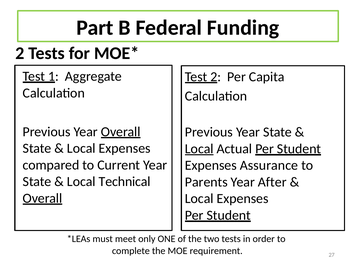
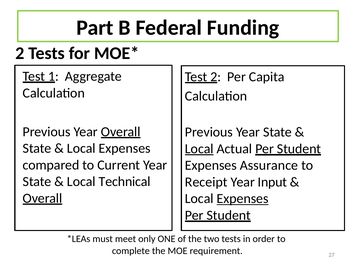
Parents: Parents -> Receipt (206, 182)
After: After -> Input (272, 182)
Expenses underline: none -> present (243, 199)
